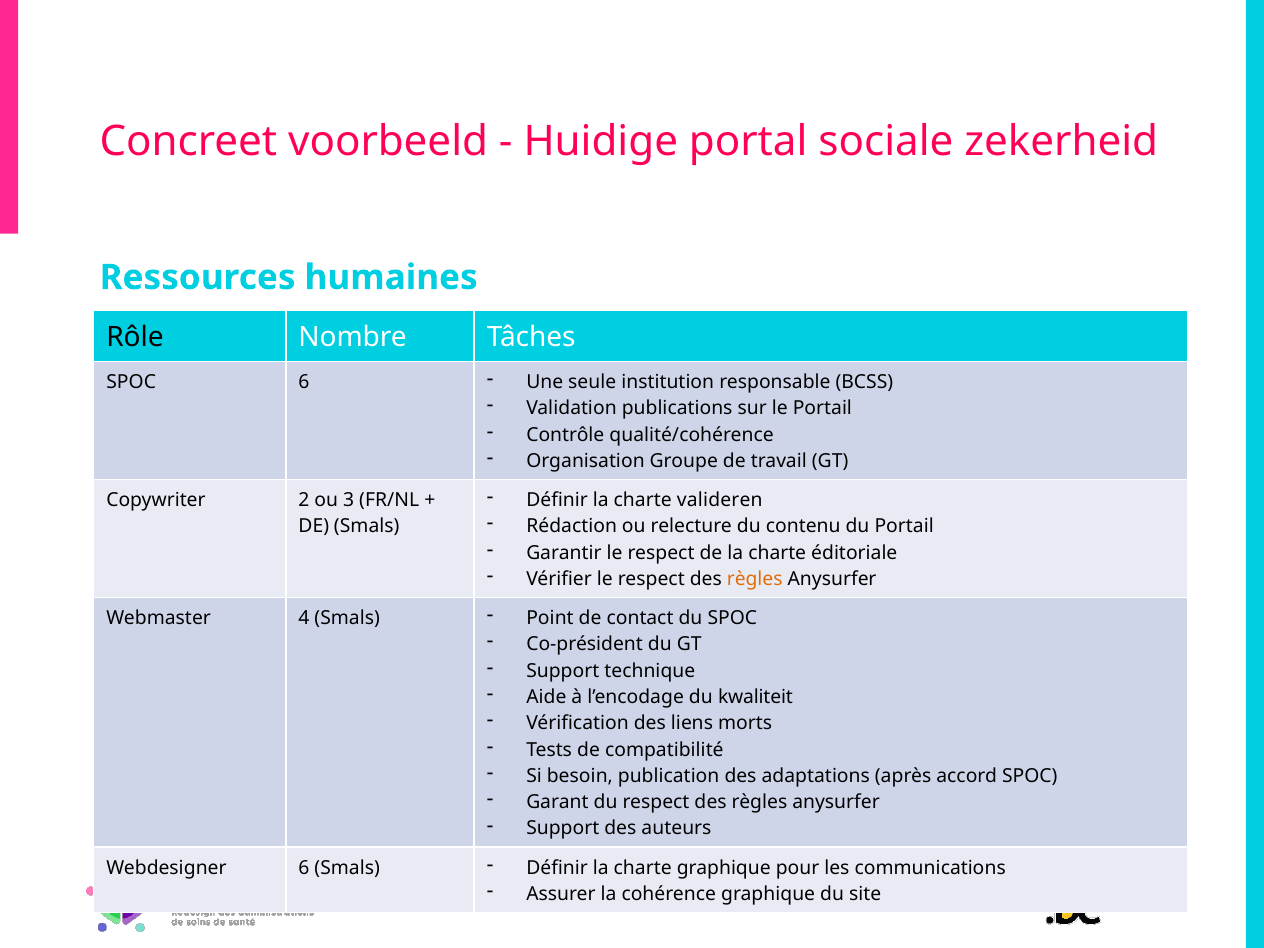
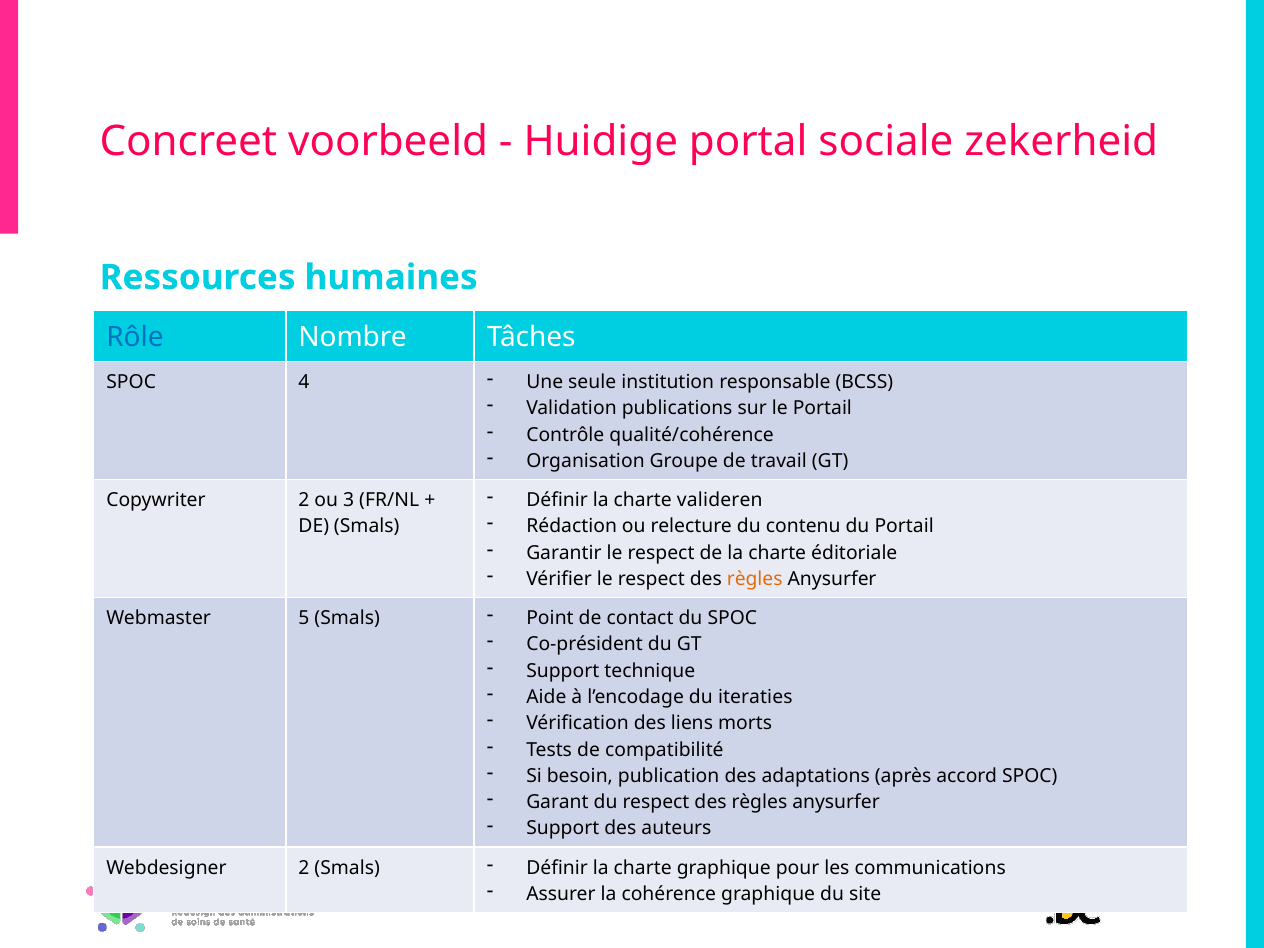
Rôle colour: black -> blue (135, 338)
SPOC 6: 6 -> 4 (304, 382)
4: 4 -> 5 (304, 618)
kwaliteit: kwaliteit -> iteraties (755, 697)
Webdesigner 6: 6 -> 2 (304, 868)
